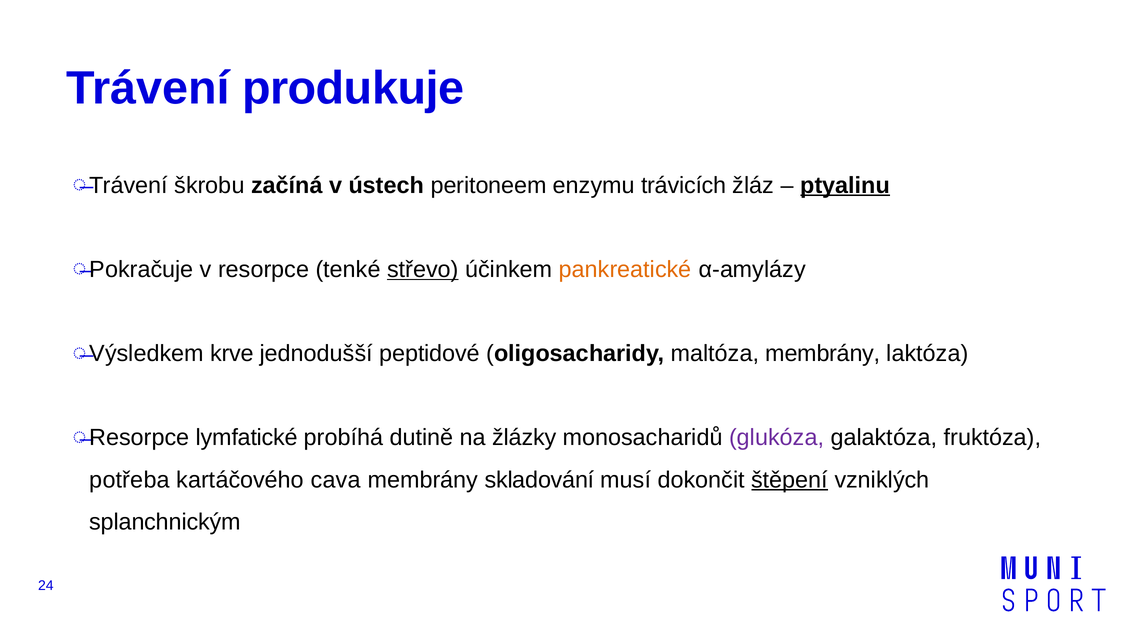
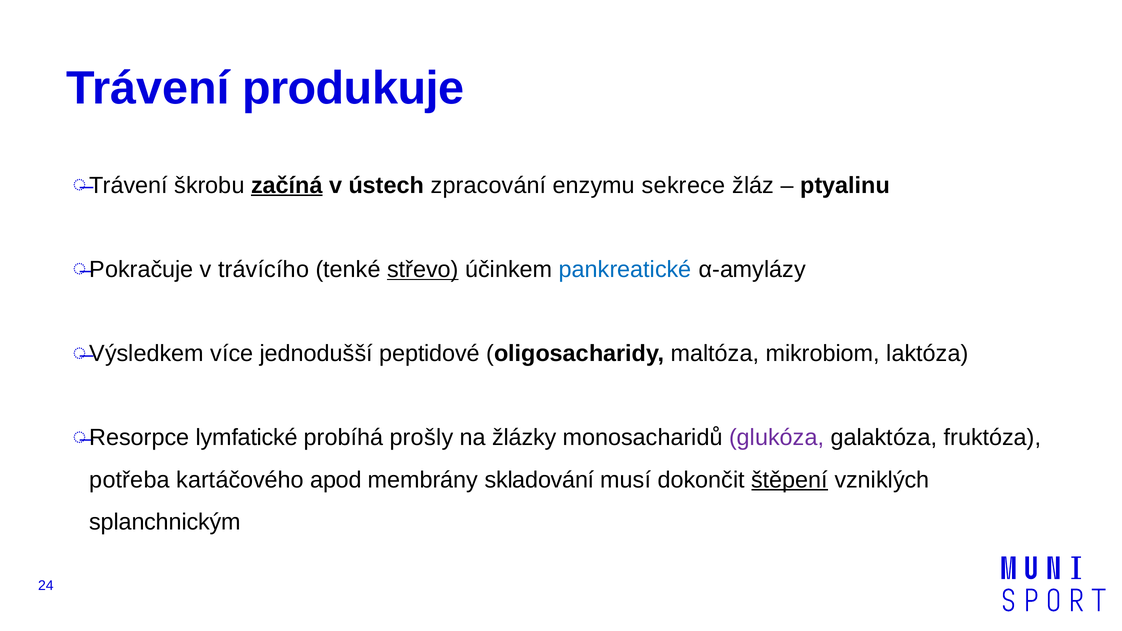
začíná underline: none -> present (287, 185)
peritoneem: peritoneem -> zpracování (488, 185)
trávicích: trávicích -> sekrece (684, 185)
ptyalinu underline: present -> none (845, 185)
resorpce: resorpce -> trávícího (264, 270)
pankreatické colour: orange -> blue (625, 270)
krve: krve -> více (232, 354)
maltóza membrány: membrány -> mikrobiom (823, 354)
dutině: dutině -> prošly (421, 438)
cava: cava -> apod (336, 480)
